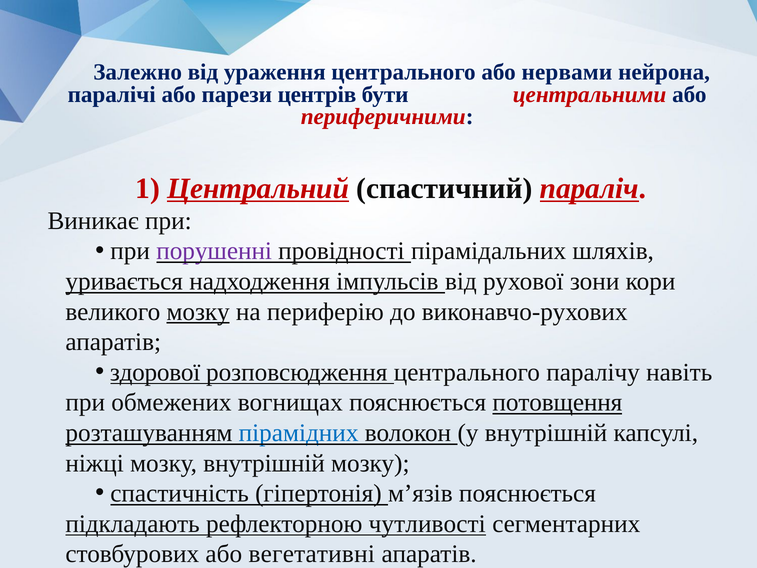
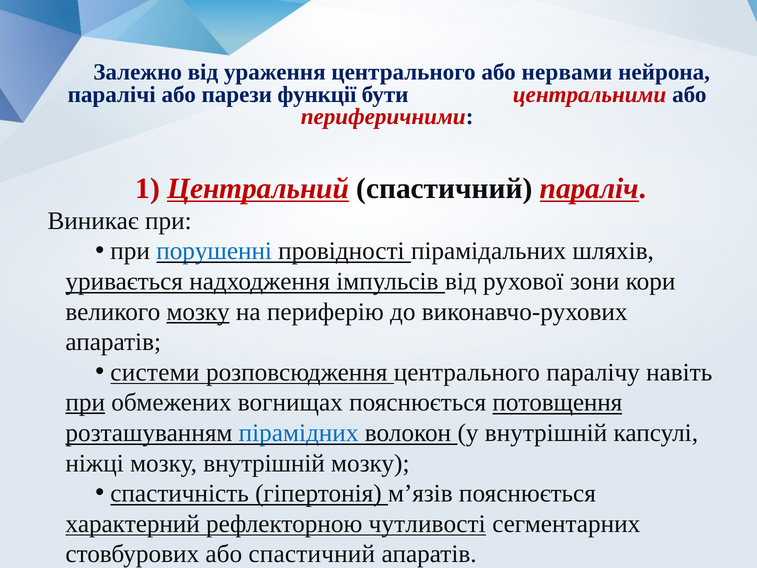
центрів: центрів -> функції (317, 94)
порушенні colour: purple -> blue (214, 251)
здорової: здорової -> системи (155, 372)
при underline: none -> present (85, 402)
підкладають: підкладають -> характерний (133, 524)
або вегетативні: вегетативні -> спастичний (312, 554)
